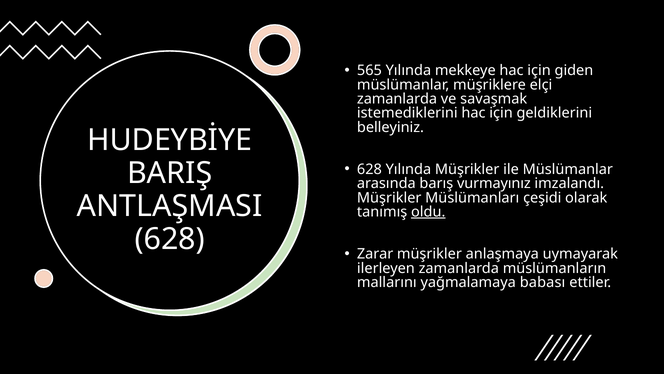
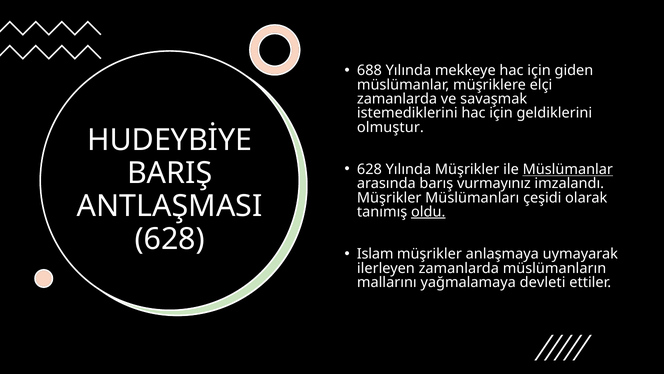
565: 565 -> 688 (369, 71)
belleyiniz: belleyiniz -> olmuştur (390, 127)
Müslümanlar underline: none -> present (568, 169)
Zarar: Zarar -> Islam (375, 254)
babası: babası -> devleti (543, 282)
